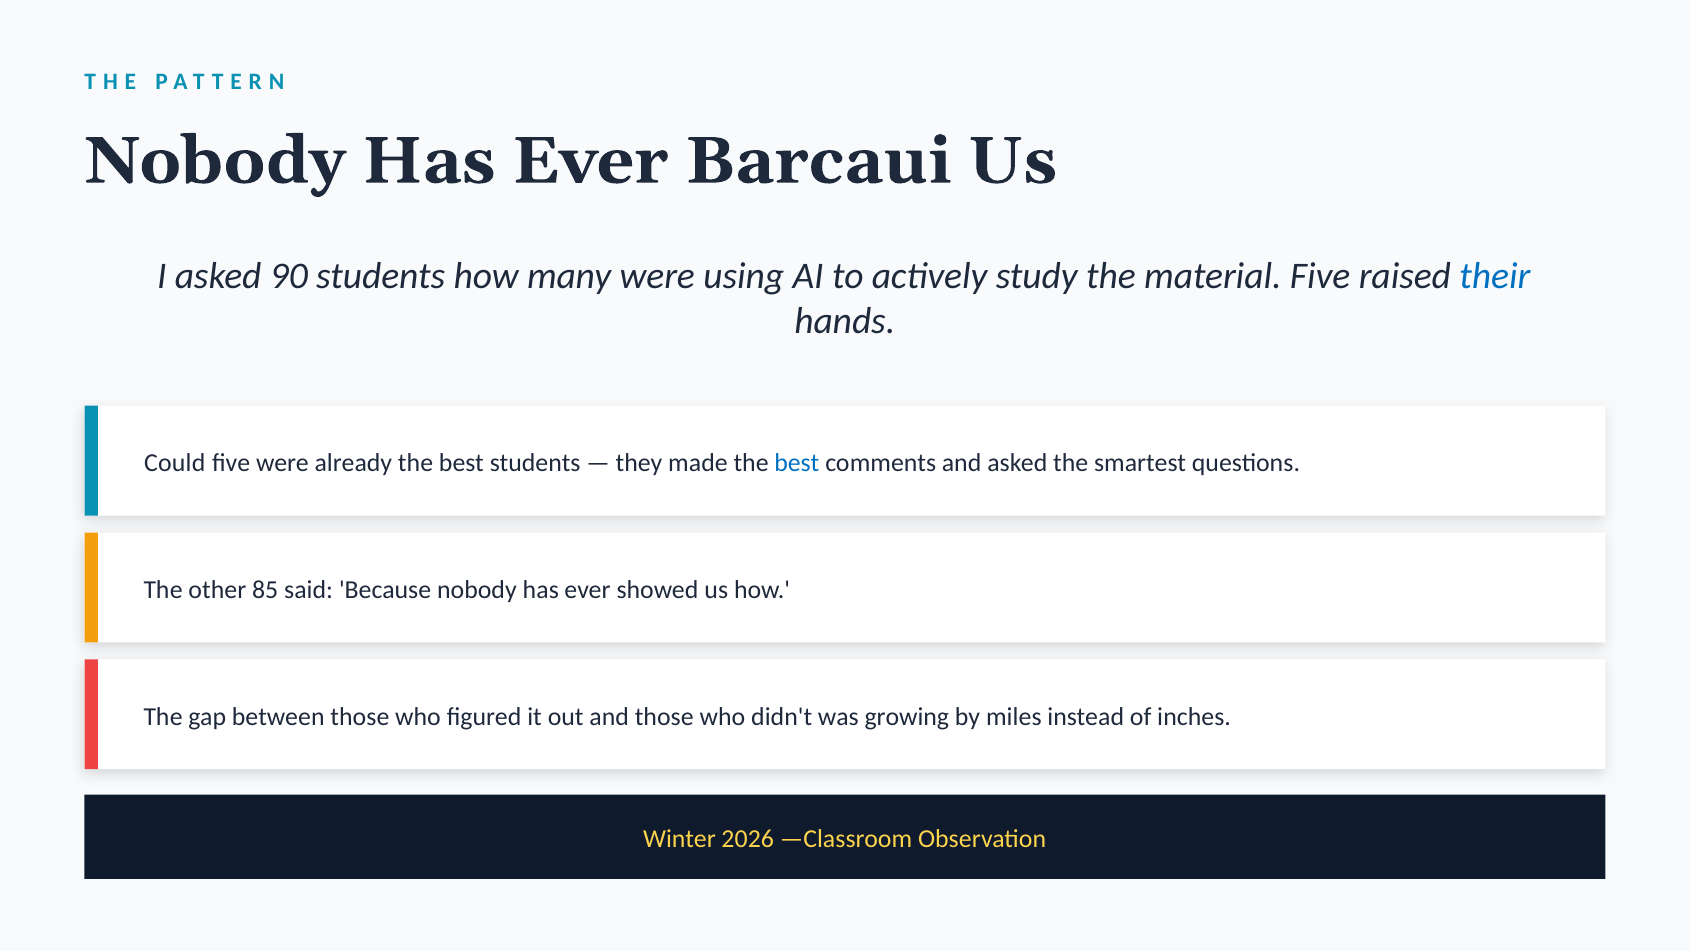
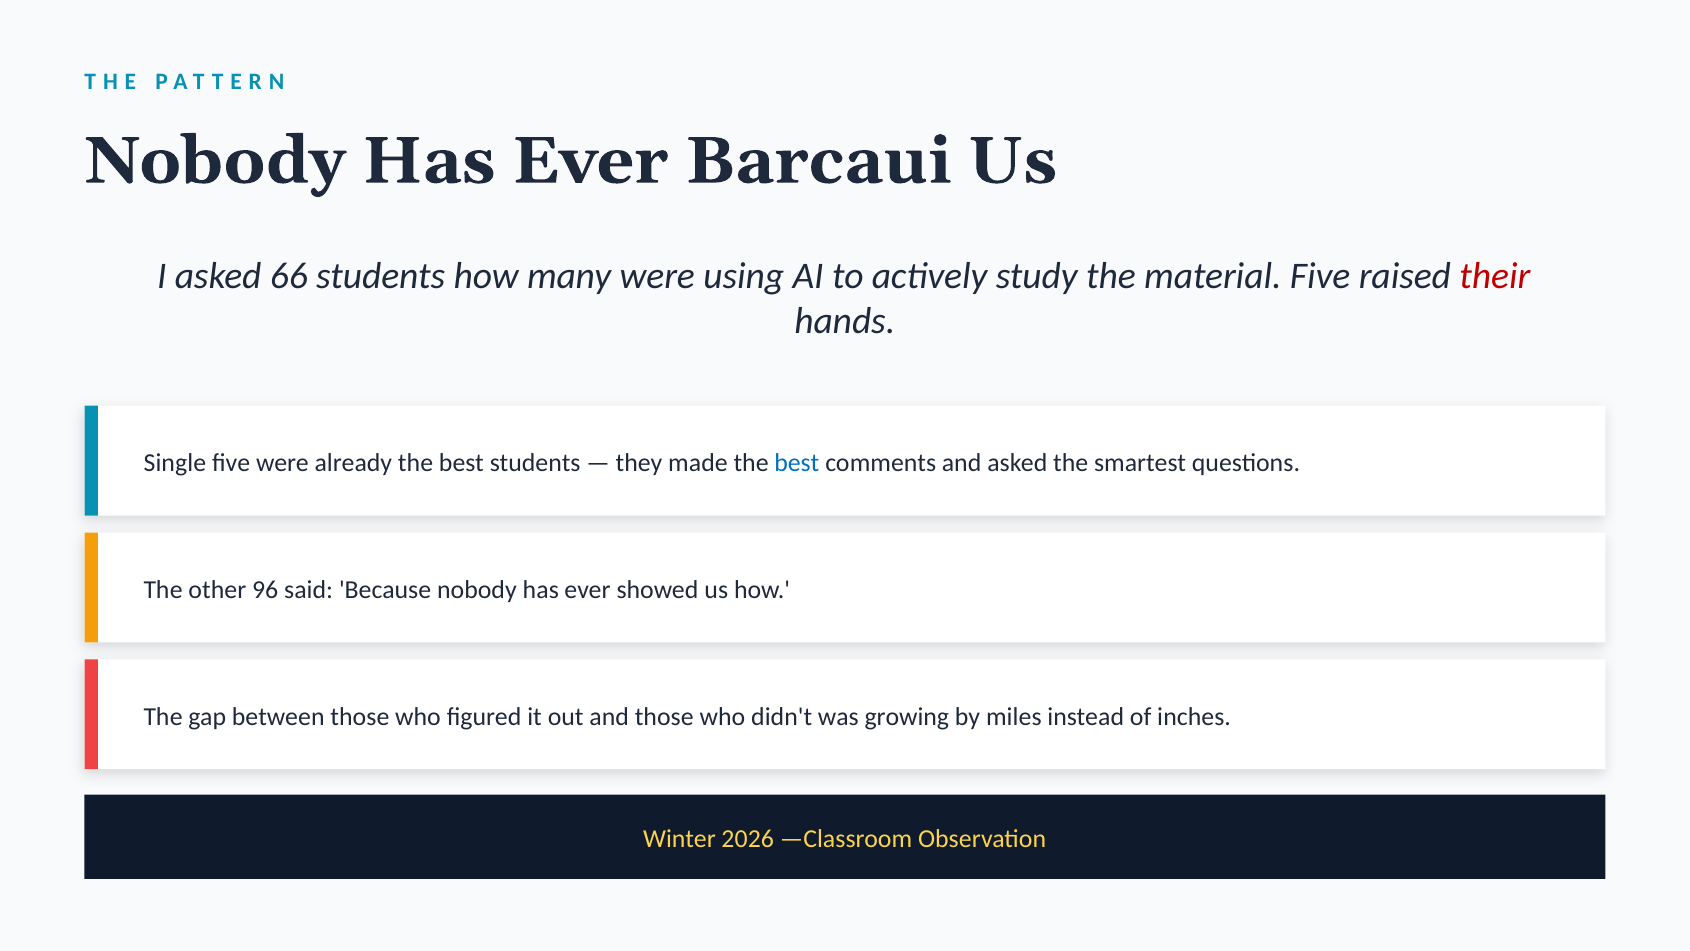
90: 90 -> 66 (289, 276)
their colour: blue -> red (1495, 276)
Could: Could -> Single (175, 463)
85: 85 -> 96 (265, 590)
